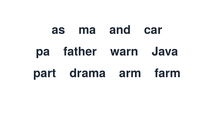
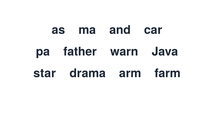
part: part -> star (45, 73)
